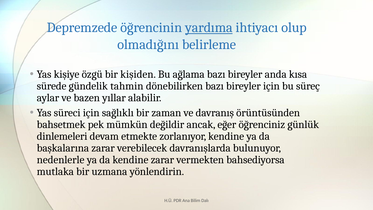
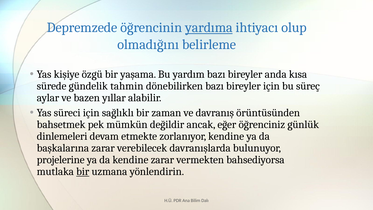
kişiden: kişiden -> yaşama (138, 74)
ağlama: ağlama -> yardım (189, 74)
nedenlerle: nedenlerle -> projelerine (61, 160)
bir underline: none -> present (83, 171)
